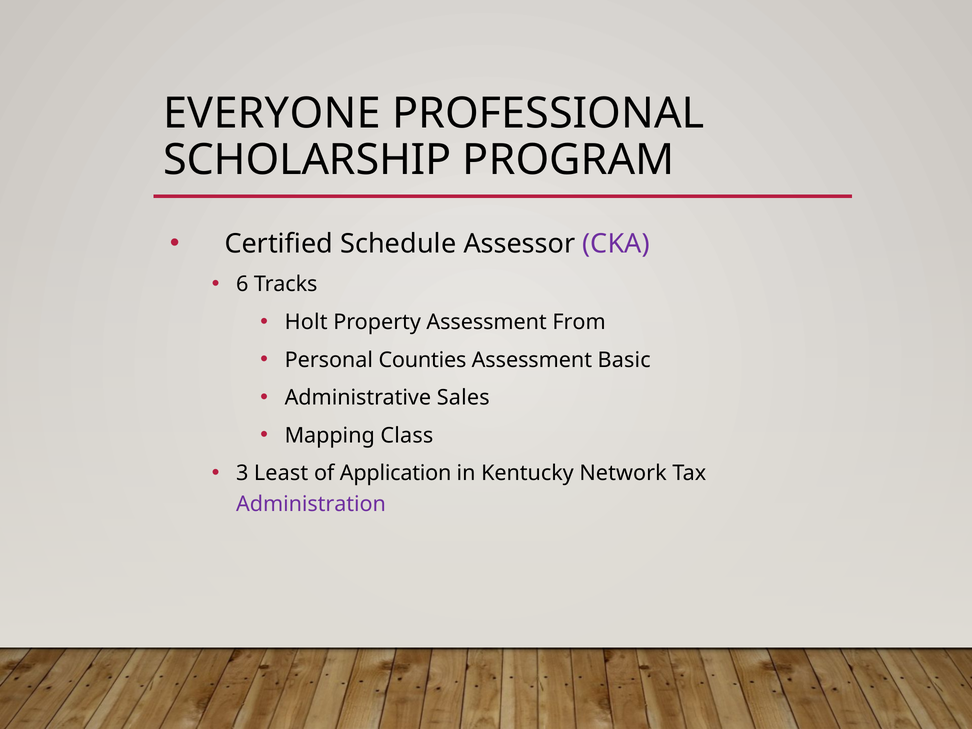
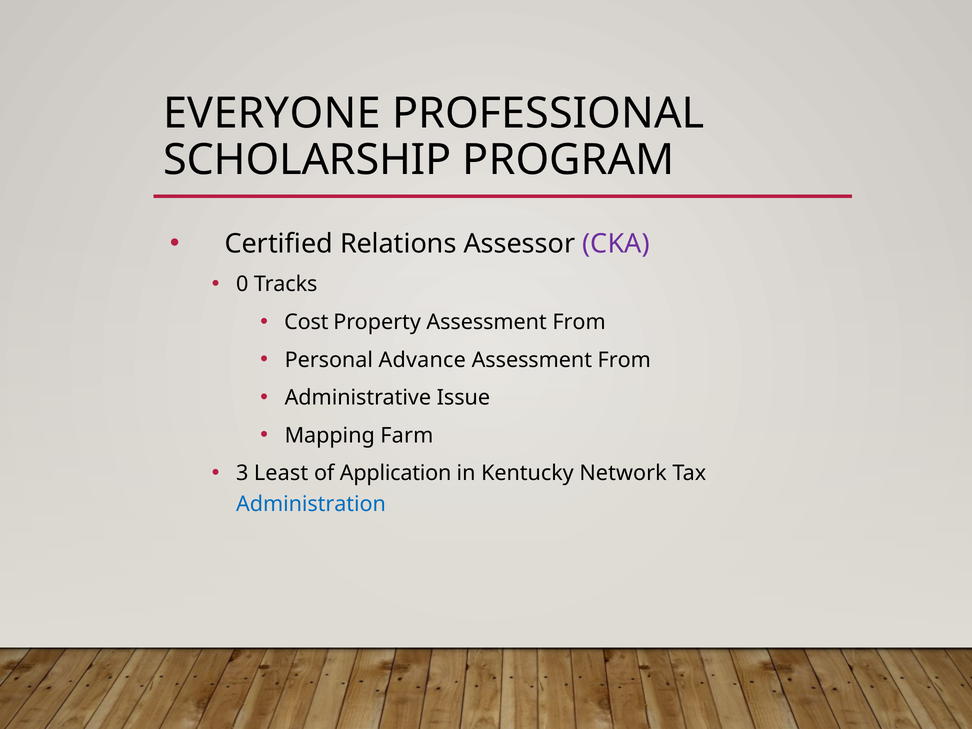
Schedule: Schedule -> Relations (398, 244)
6: 6 -> 0 (242, 284)
Holt: Holt -> Cost (306, 322)
Counties: Counties -> Advance (422, 360)
Basic: Basic -> From (624, 360)
Sales: Sales -> Issue (463, 398)
Class: Class -> Farm (407, 435)
Administration colour: purple -> blue (311, 504)
